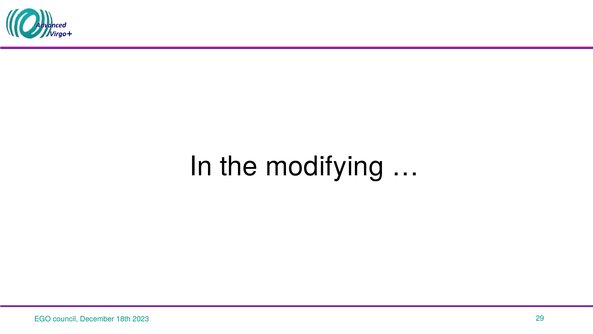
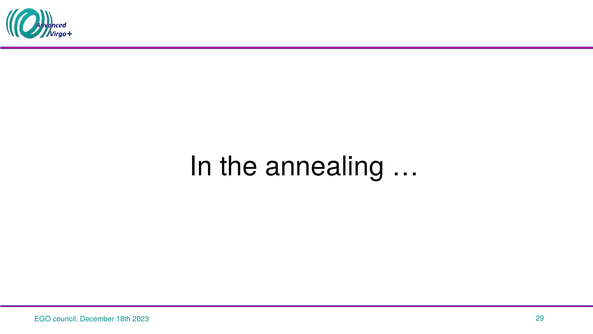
modifying: modifying -> annealing (325, 166)
